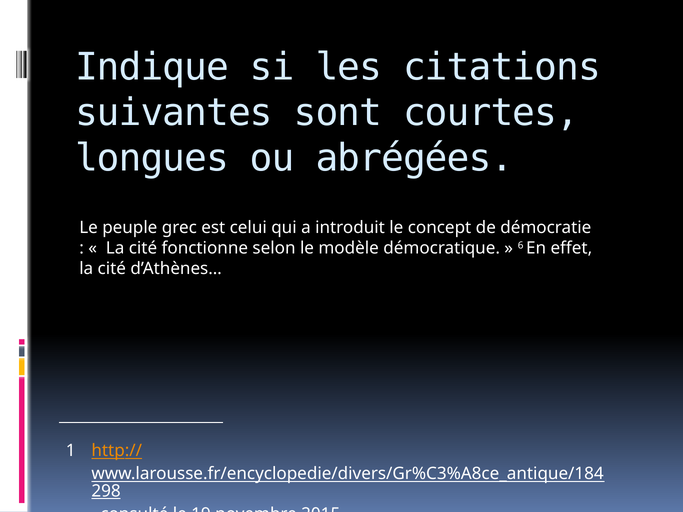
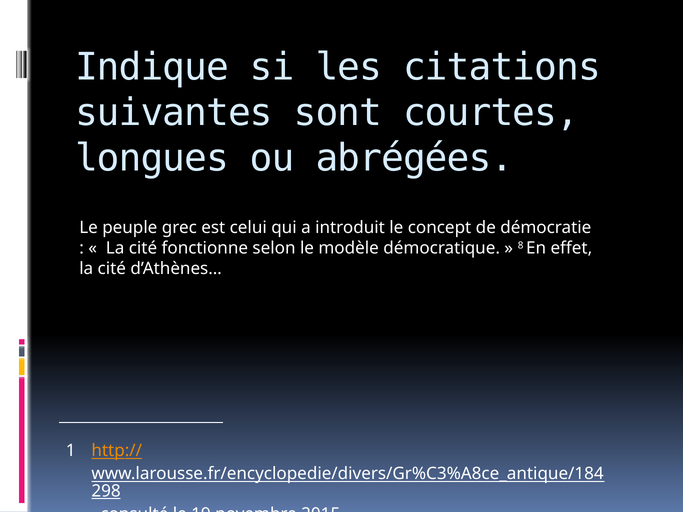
6: 6 -> 8 (521, 246)
